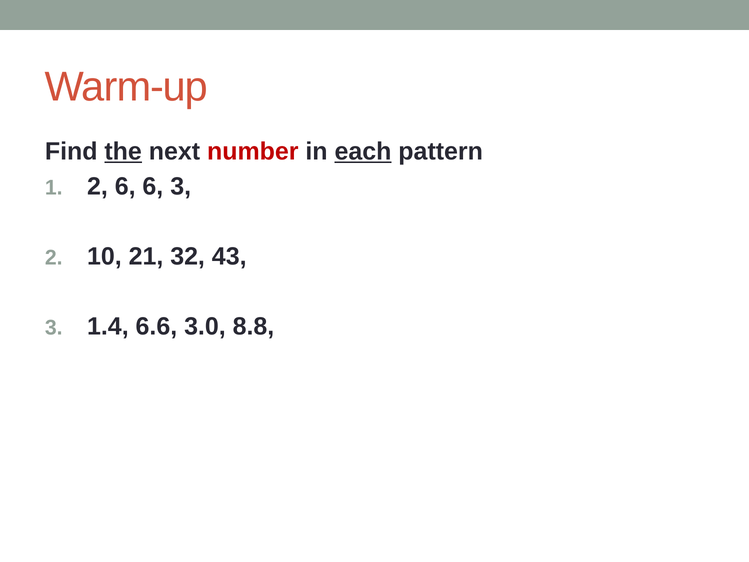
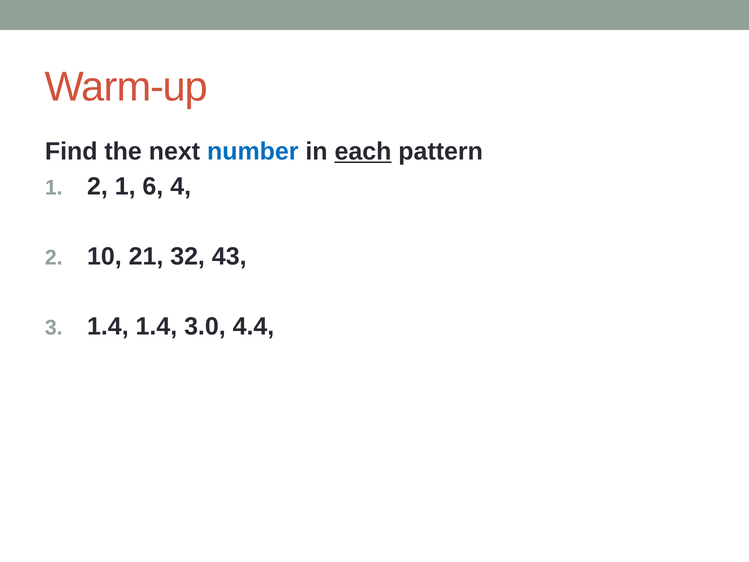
the underline: present -> none (123, 152)
number colour: red -> blue (253, 152)
2 6: 6 -> 1 (125, 186)
6 3: 3 -> 4 (181, 186)
1.4 6.6: 6.6 -> 1.4 (156, 326)
8.8: 8.8 -> 4.4 (253, 326)
